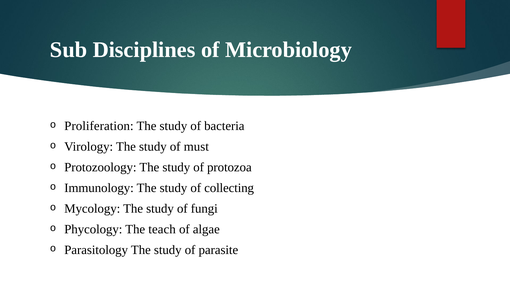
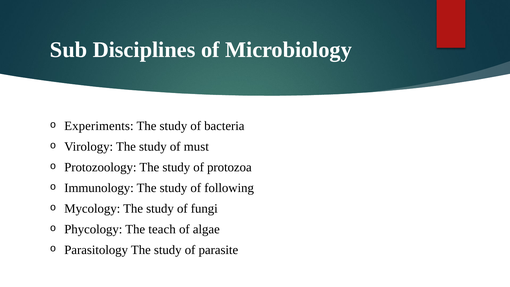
Proliferation: Proliferation -> Experiments (99, 126)
collecting: collecting -> following (229, 188)
